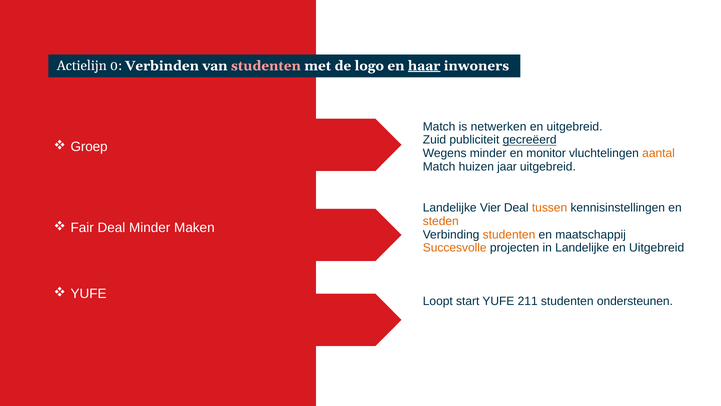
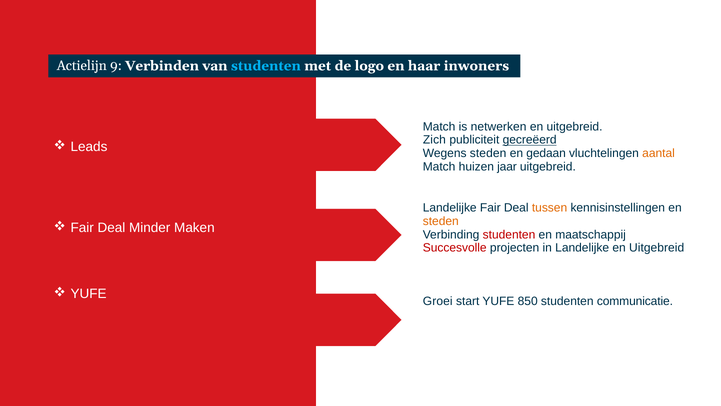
0: 0 -> 9 (116, 66)
studenten colour: pink -> light blue (266, 66)
haar underline: present -> none (424, 66)
Zuid: Zuid -> Zich (434, 140)
Groep: Groep -> Leads (89, 147)
Wegens minder: minder -> steden (488, 153)
monitor: monitor -> gedaan (546, 153)
Landelijke Vier: Vier -> Fair (490, 208)
studenten colour: orange -> red (509, 234)
Succesvolle colour: orange -> red (455, 248)
Loopt: Loopt -> Groei (438, 301)
211: 211 -> 850 (528, 301)
ondersteunen: ondersteunen -> communicatie (635, 301)
